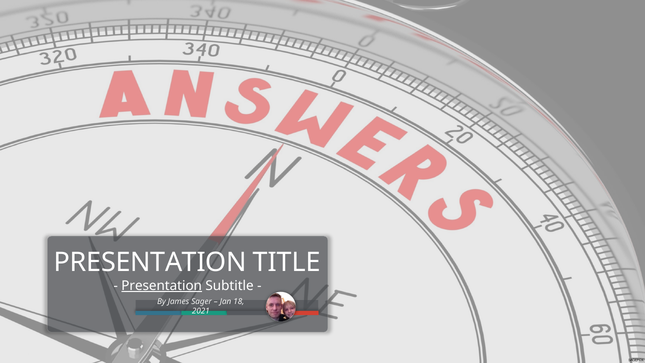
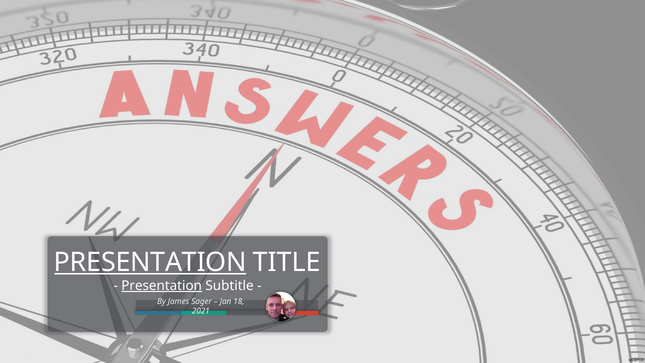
PRESENTATION underline: none -> present (150, 262)
